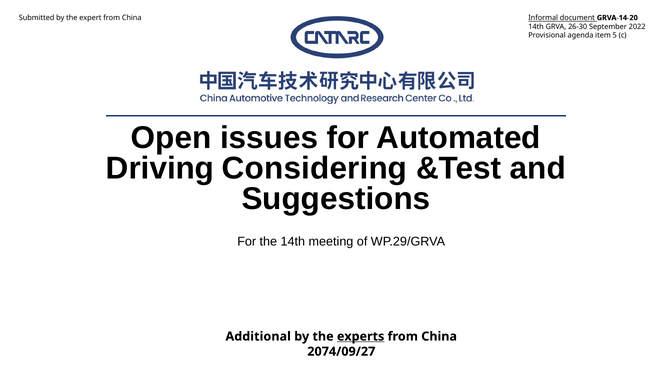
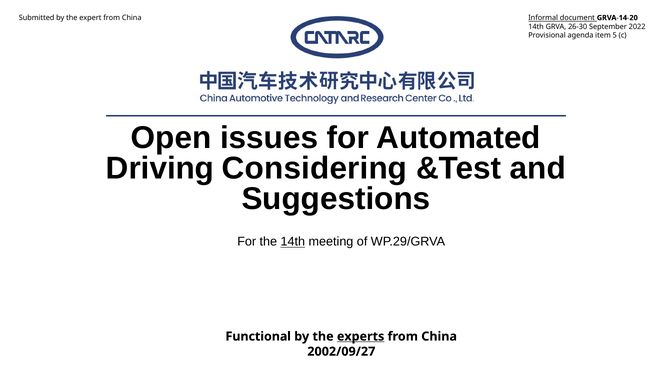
14th underline: none -> present (293, 242)
Additional: Additional -> Functional (258, 336)
2074/09/27: 2074/09/27 -> 2002/09/27 (341, 352)
